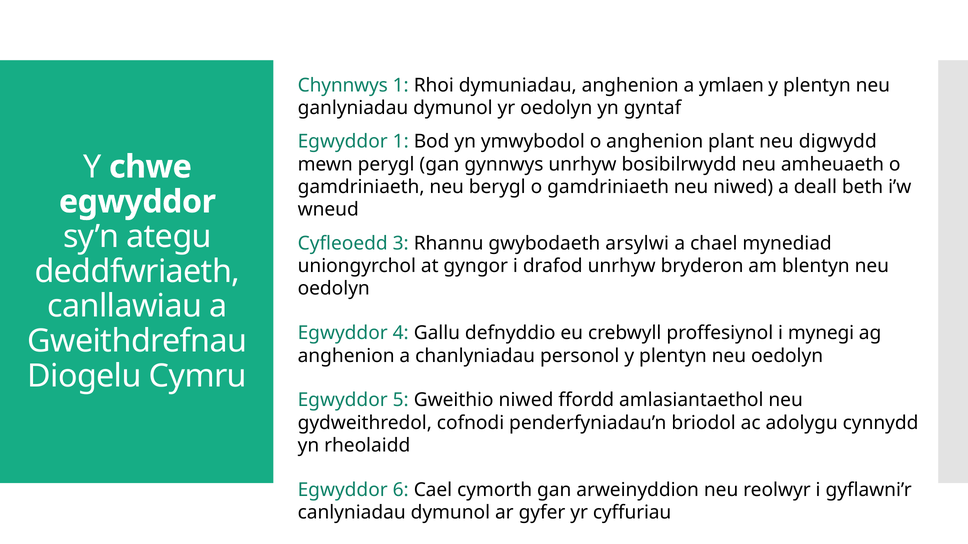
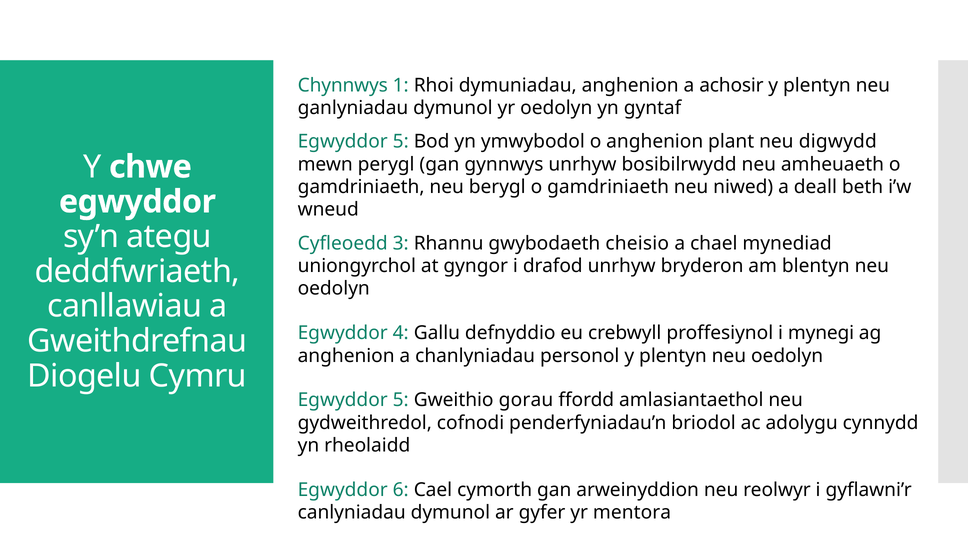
ymlaen: ymlaen -> achosir (731, 85)
1: 1 -> 5 (401, 142)
arsylwi: arsylwi -> cheisio (637, 243)
Gweithio niwed: niwed -> gorau (526, 400)
cyffuriau: cyffuriau -> mentora (632, 513)
